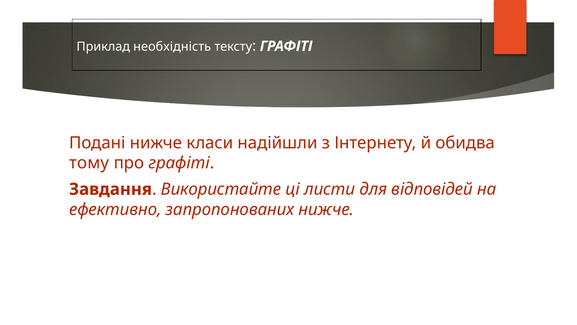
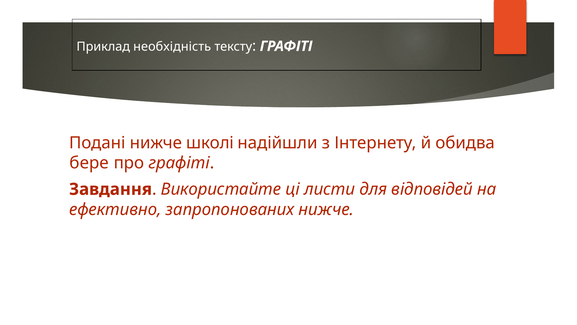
класи: класи -> школі (210, 143)
тому: тому -> бере (89, 163)
